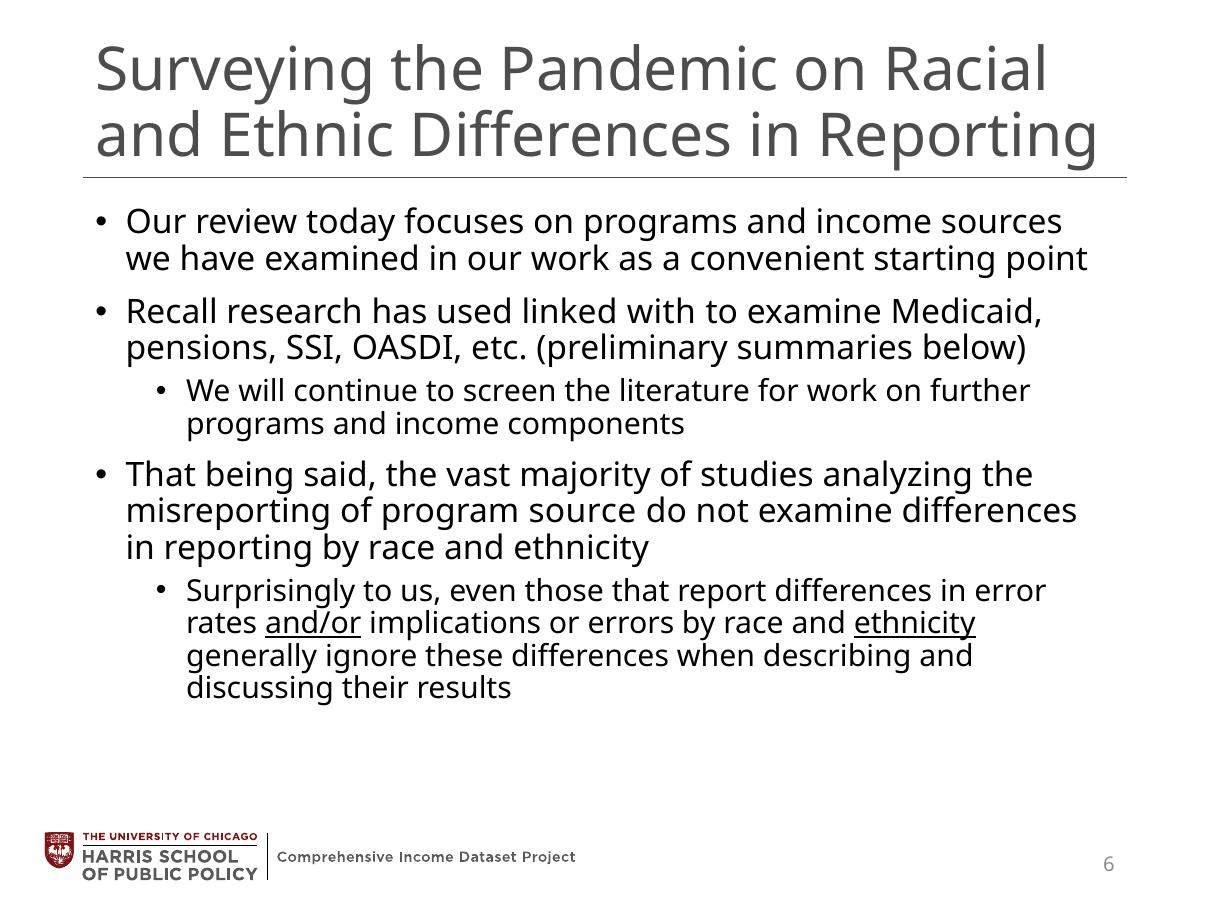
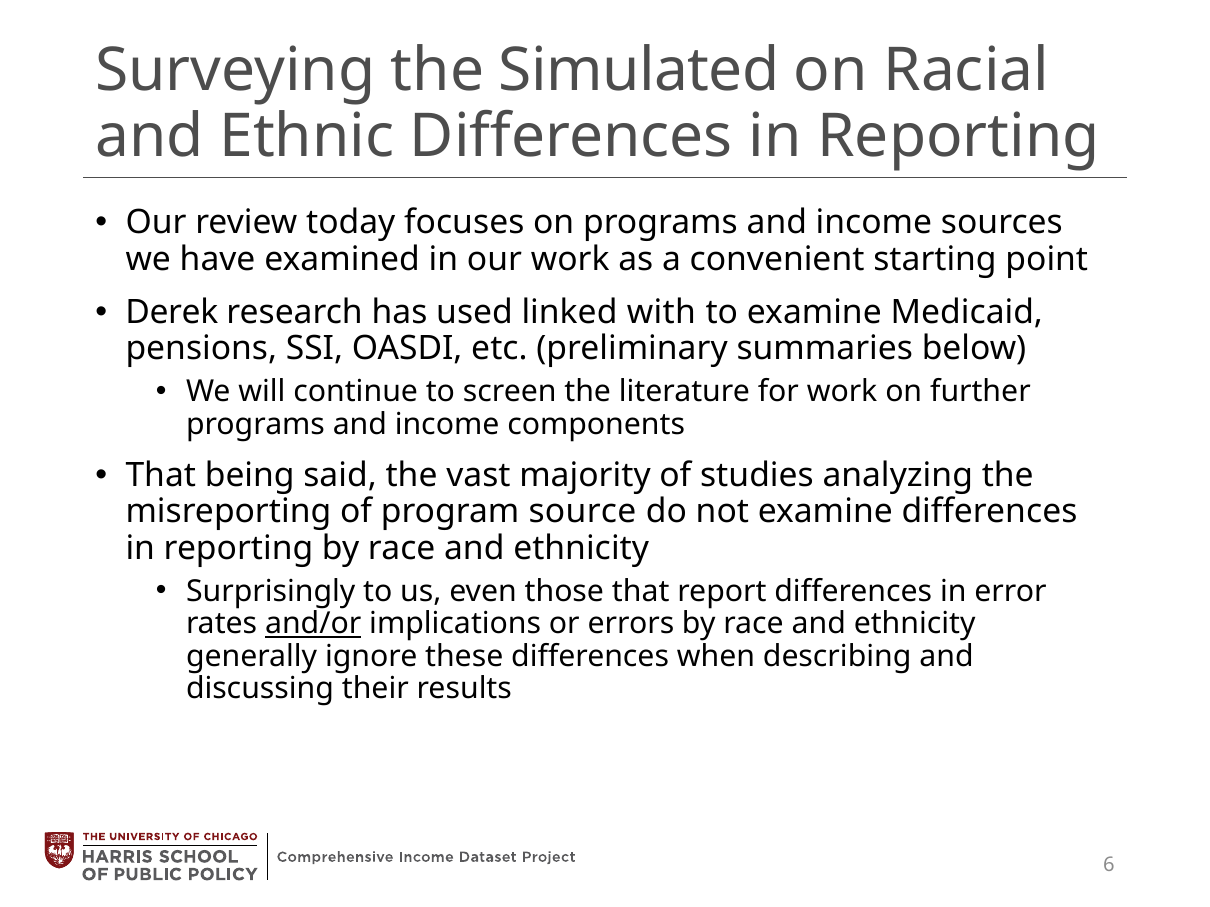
Pandemic: Pandemic -> Simulated (639, 71)
Recall: Recall -> Derek (172, 313)
ethnicity underline: present -> none (915, 624)
